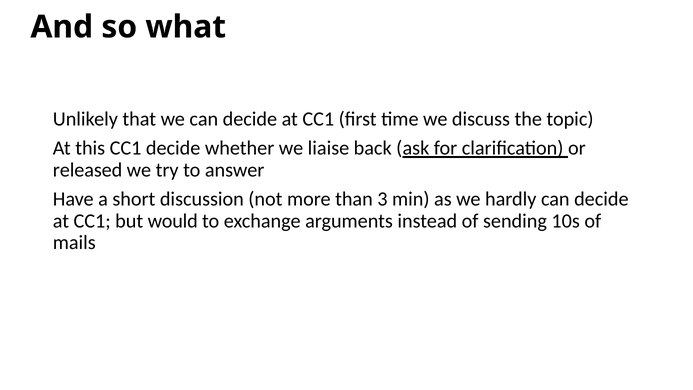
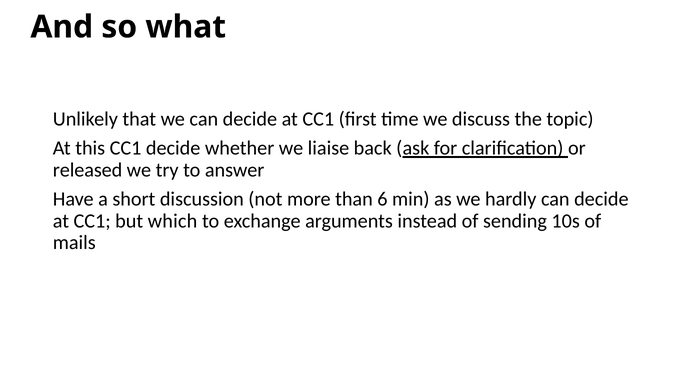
3: 3 -> 6 (382, 199)
would: would -> which (173, 221)
